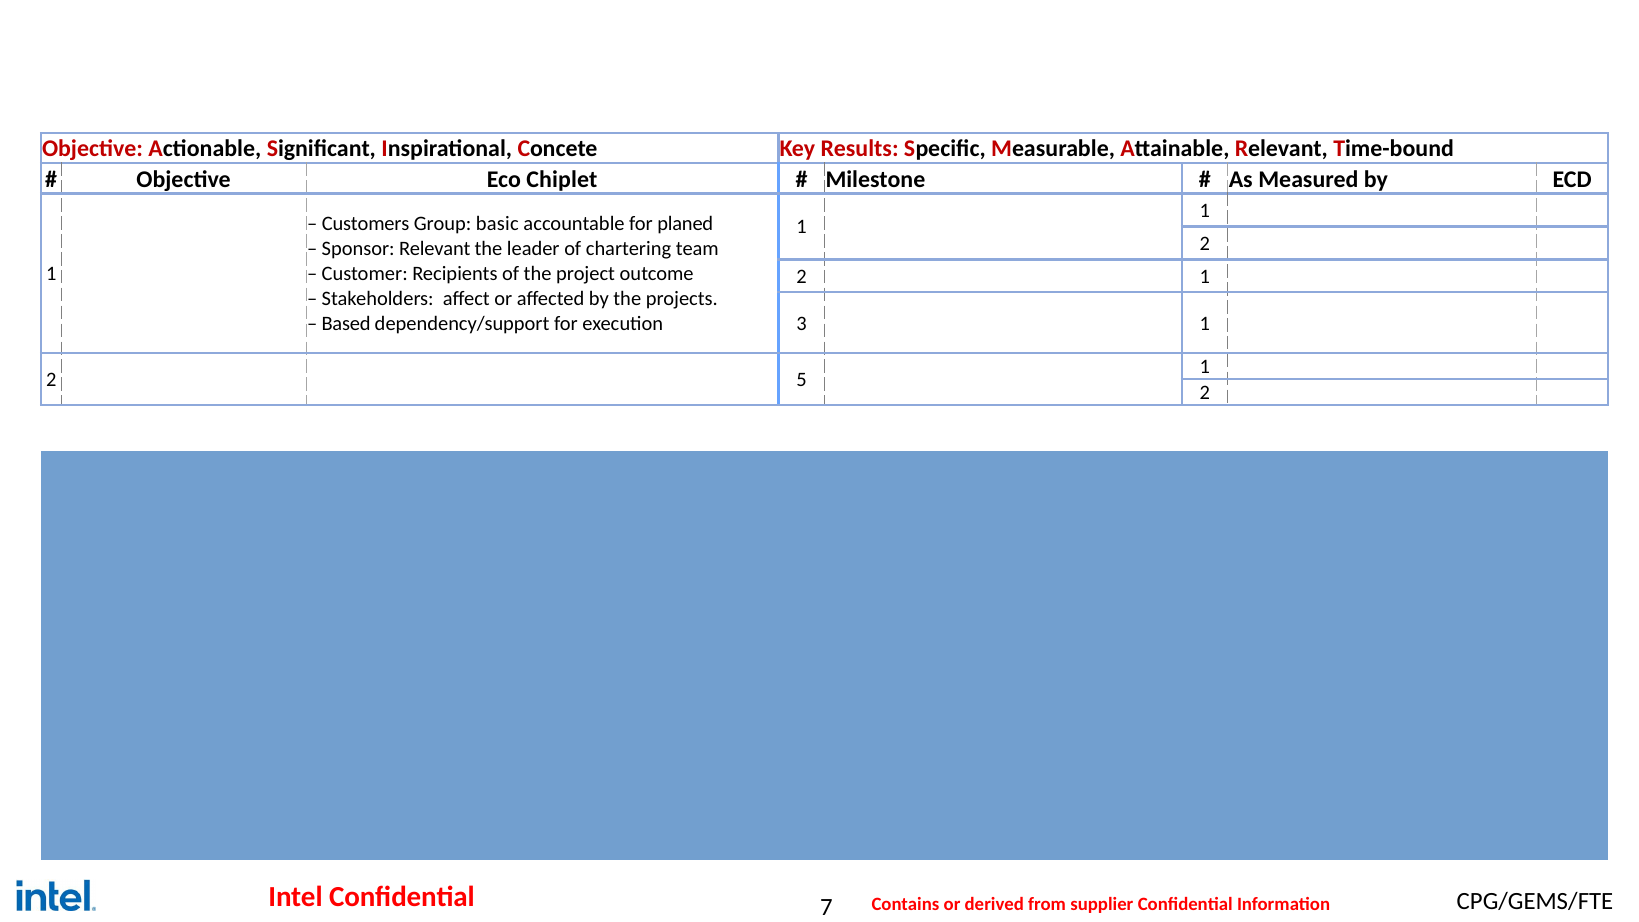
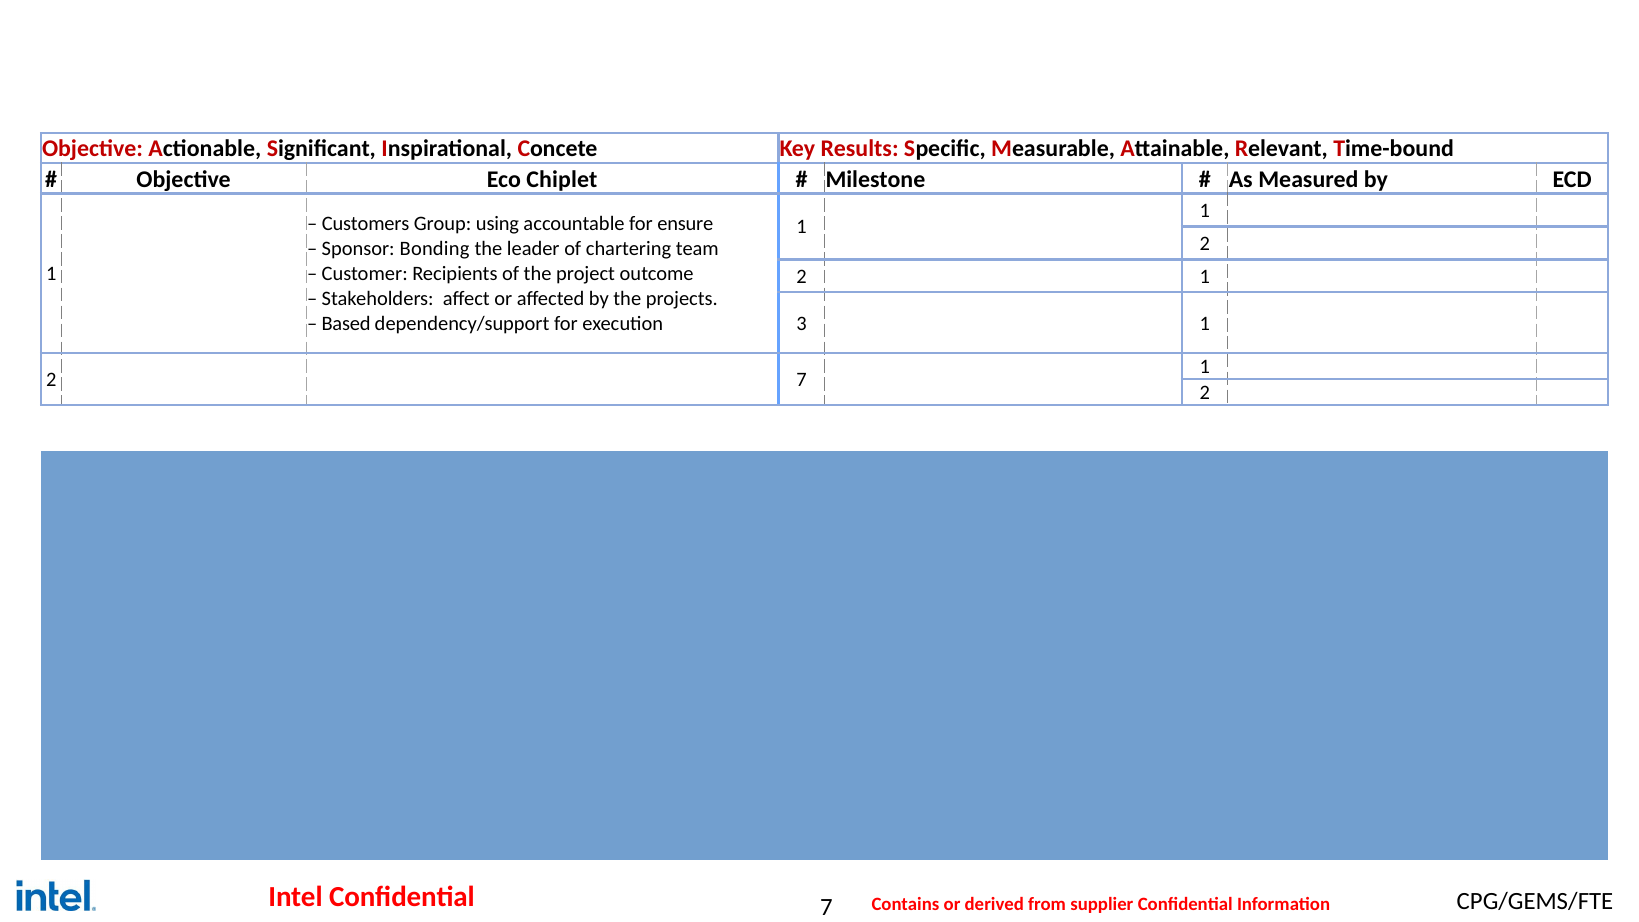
basic: basic -> using (498, 224)
planed: planed -> ensure (685, 224)
Sponsor Relevant: Relevant -> Bonding (435, 249)
2 5: 5 -> 7 (802, 380)
